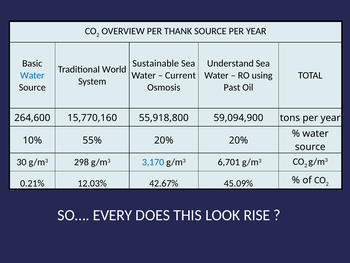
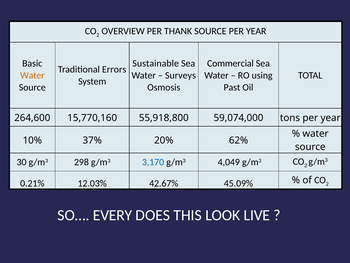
Understand: Understand -> Commercial (230, 63)
World: World -> Errors (114, 69)
Water colour: blue -> orange (32, 75)
Current: Current -> Surveys (180, 75)
59,094,900: 59,094,900 -> 59,074,000 (238, 118)
55%: 55% -> 37% (92, 140)
20% 20%: 20% -> 62% (238, 140)
6,701: 6,701 -> 4,049 (229, 162)
RISE: RISE -> LIVE (257, 215)
